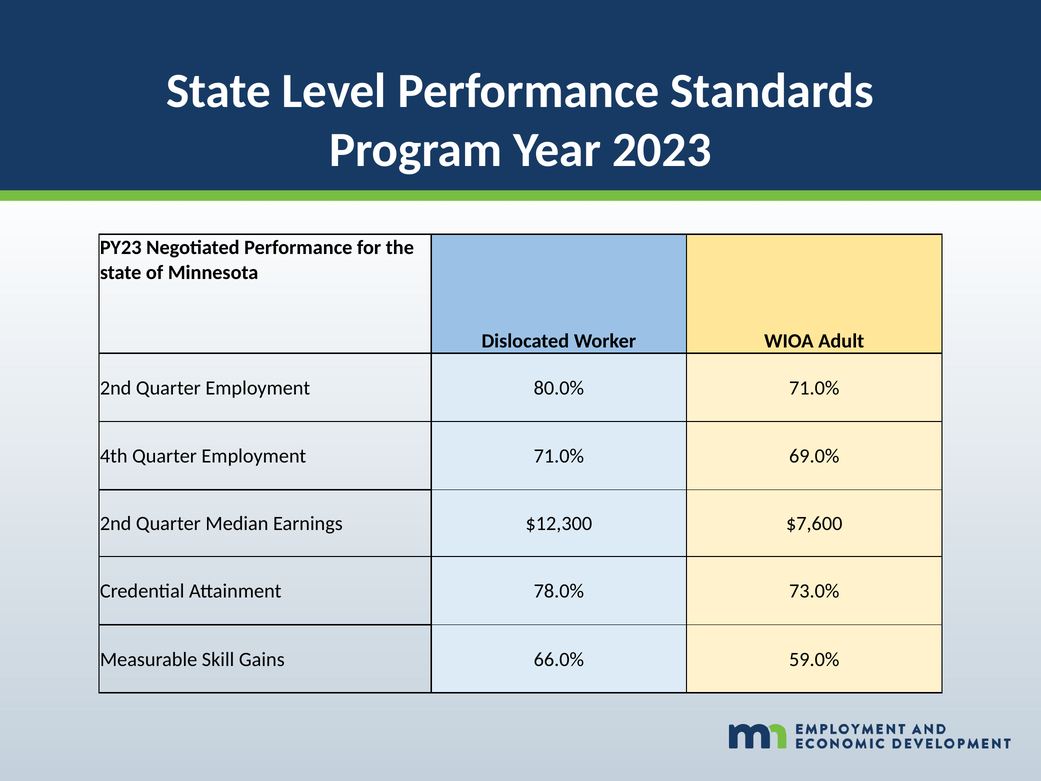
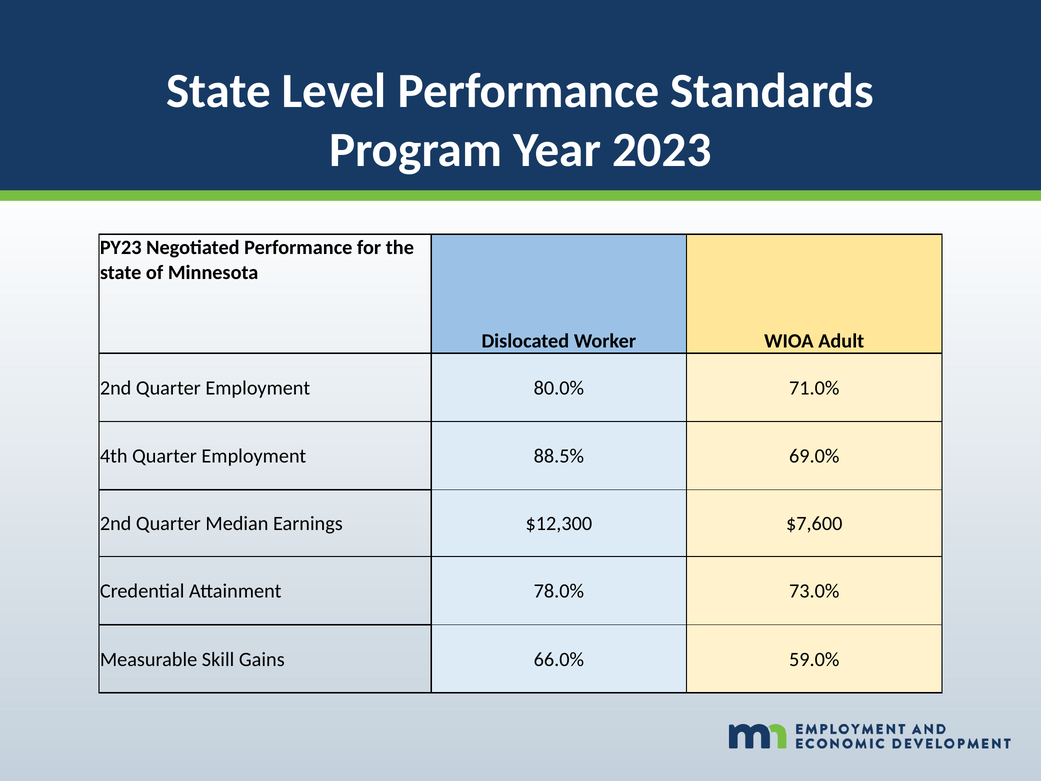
Employment 71.0%: 71.0% -> 88.5% (559, 456)
